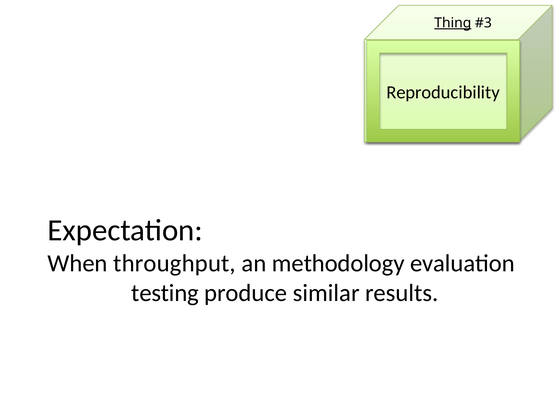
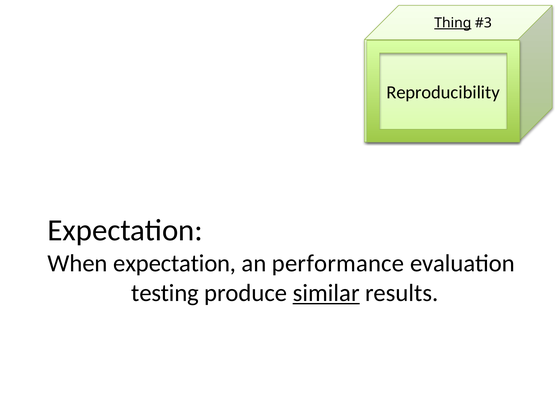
When throughput: throughput -> expectation (175, 263)
methodology: methodology -> performance (338, 263)
similar underline: none -> present (326, 293)
